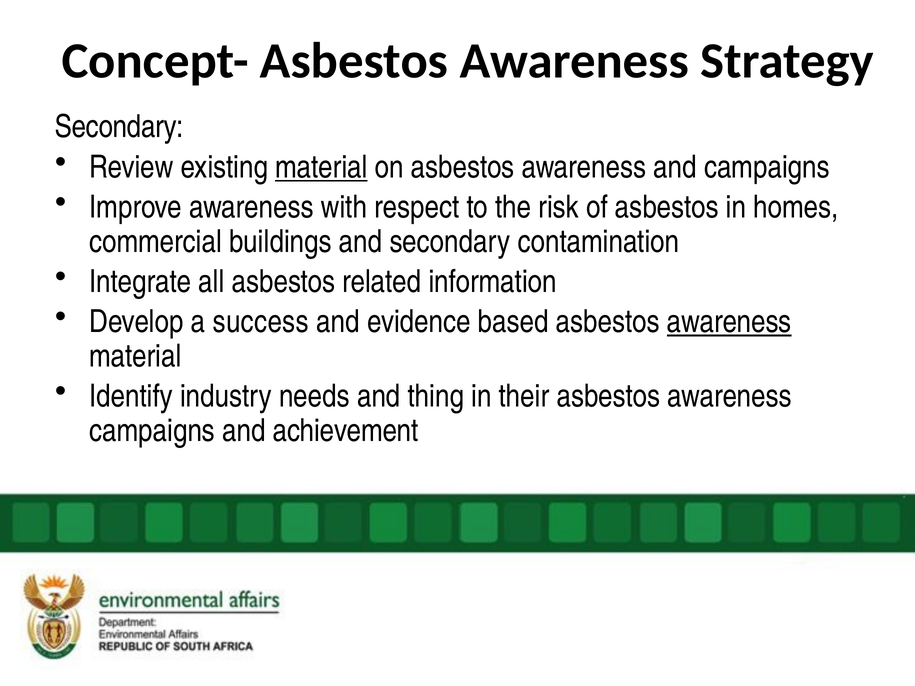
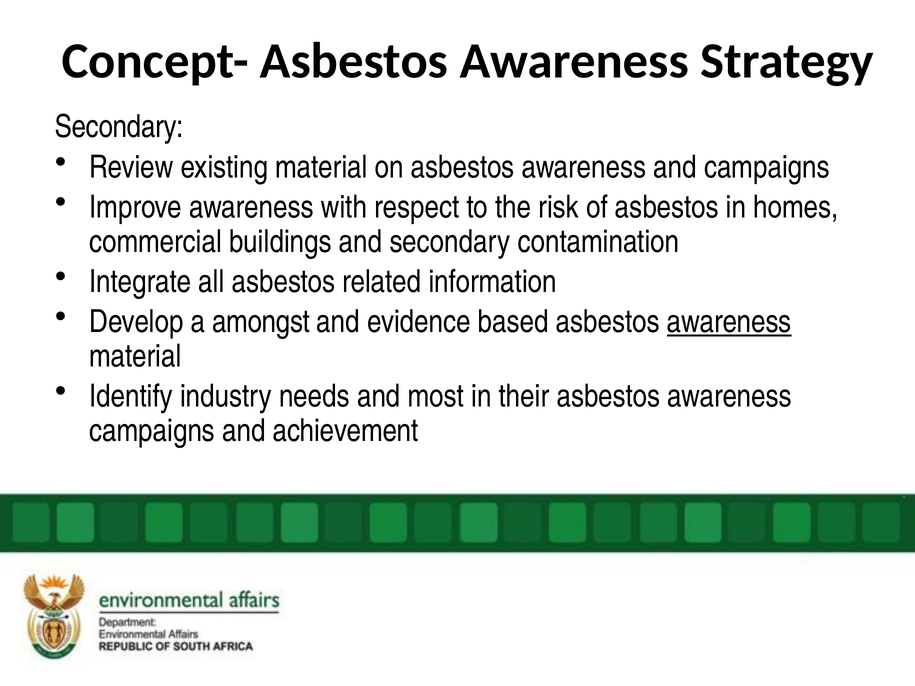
material underline: present -> none (321, 167)
success: success -> amongst (261, 322)
thing: thing -> most (436, 397)
